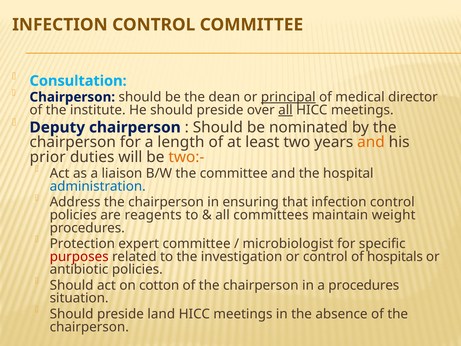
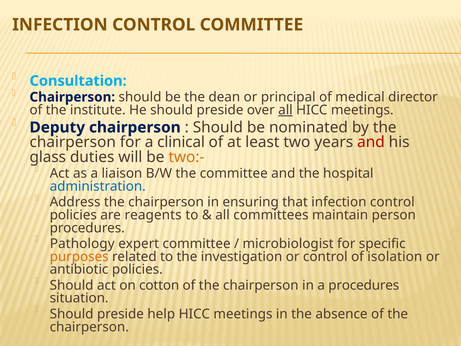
principal underline: present -> none (288, 97)
length: length -> clinical (181, 142)
and colour: orange -> red (371, 142)
prior: prior -> glass (48, 157)
weight: weight -> person (394, 215)
Protection: Protection -> Pathology (82, 244)
purposes colour: red -> orange (79, 256)
hospitals: hospitals -> isolation (395, 256)
land: land -> help (161, 314)
